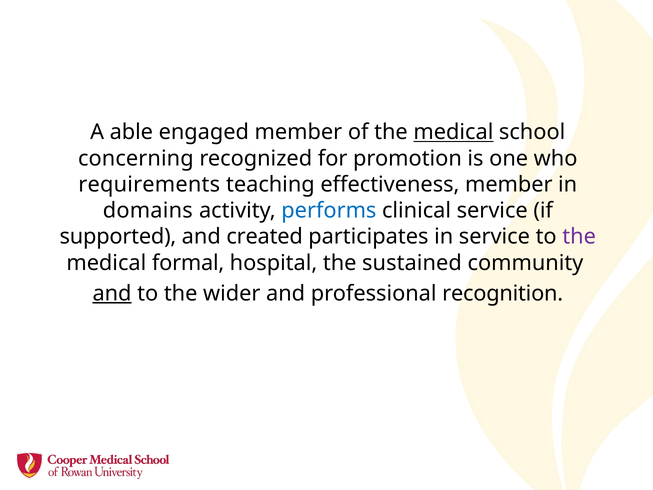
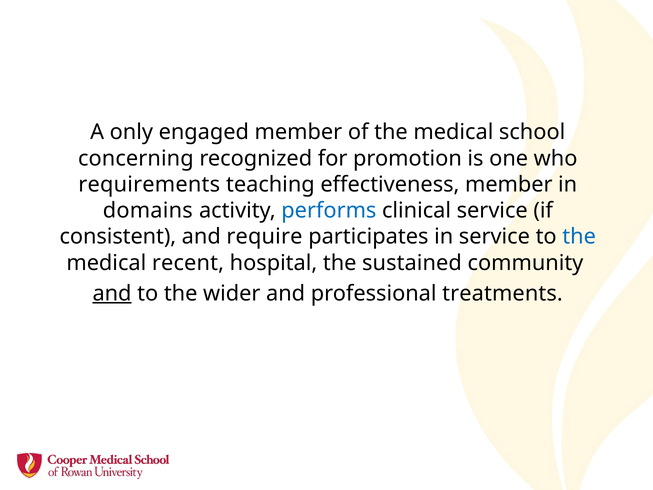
able: able -> only (131, 132)
medical underline: present -> none (453, 132)
supported: supported -> consistent (118, 237)
created: created -> require (264, 237)
the colour: purple -> blue (579, 237)
formal: formal -> recent (188, 263)
recognition: recognition -> treatments (503, 293)
